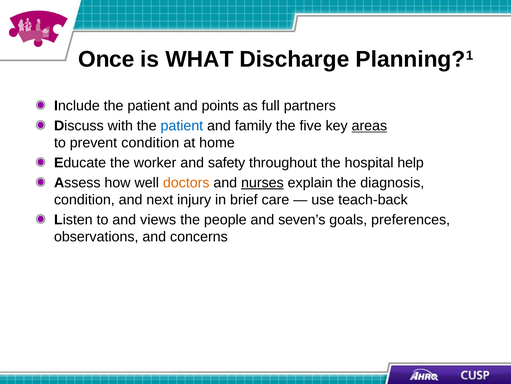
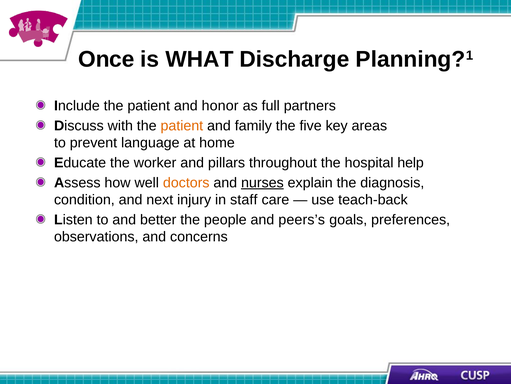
points: points -> honor (220, 106)
patient colour: blue -> orange (182, 126)
areas underline: present -> none (369, 126)
prevent condition: condition -> language (150, 143)
safety: safety -> pillars (227, 163)
brief: brief -> staff (244, 199)
views: views -> better (158, 219)
seven’s: seven’s -> peers’s (302, 219)
